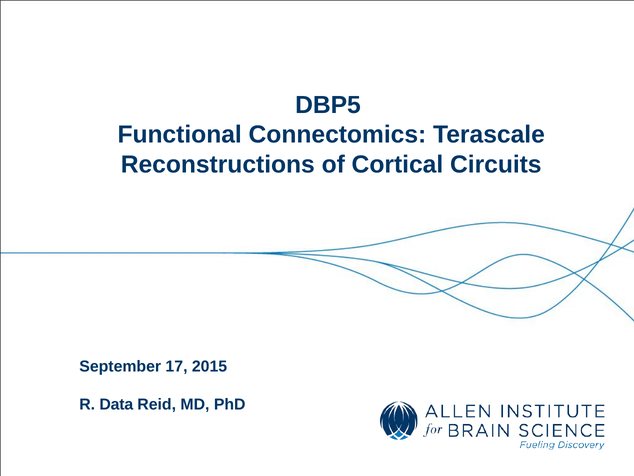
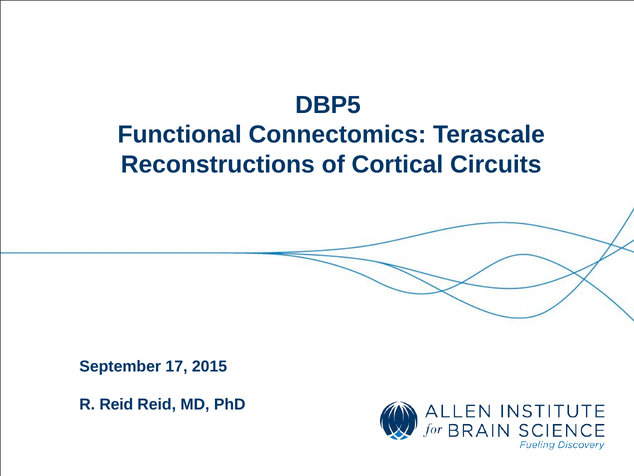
R Data: Data -> Reid (116, 404)
